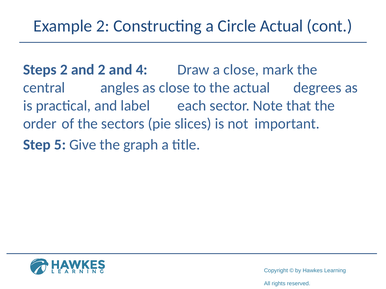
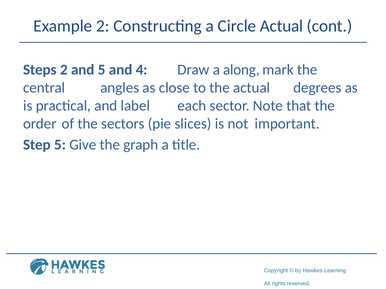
and 2: 2 -> 5 (102, 70)
a close: close -> along (241, 70)
